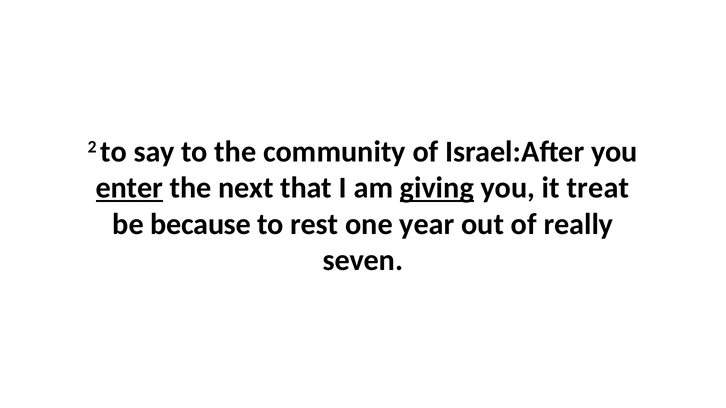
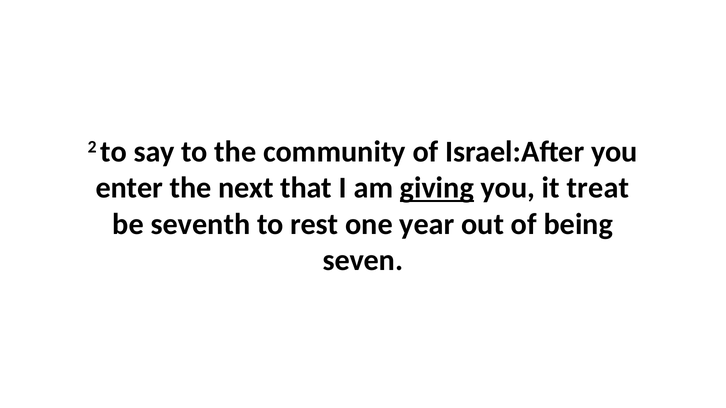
enter underline: present -> none (129, 188)
because: because -> seventh (200, 224)
really: really -> being (578, 224)
